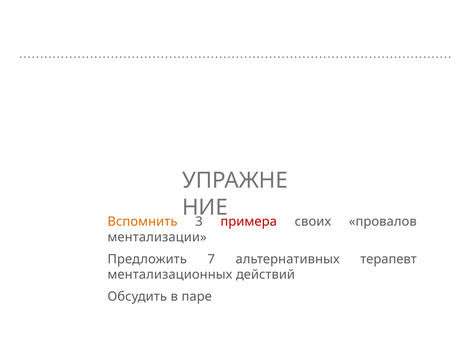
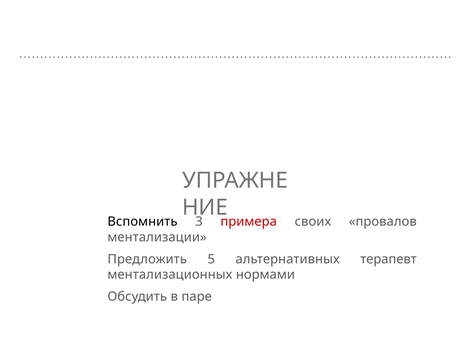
Вспомнить colour: orange -> black (142, 222)
7: 7 -> 5 (211, 260)
действий: действий -> нормами (265, 275)
